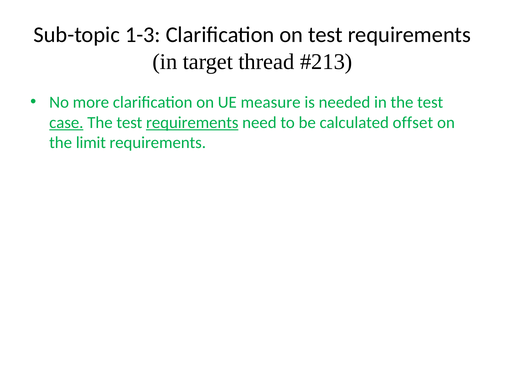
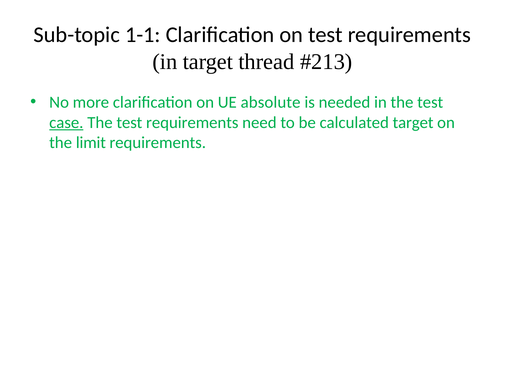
1-3: 1-3 -> 1-1 (143, 35)
measure: measure -> absolute (271, 102)
requirements underline: present -> none (192, 122)
calculated offset: offset -> target (413, 122)
